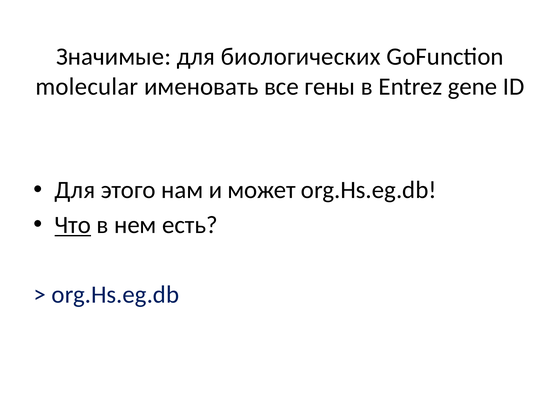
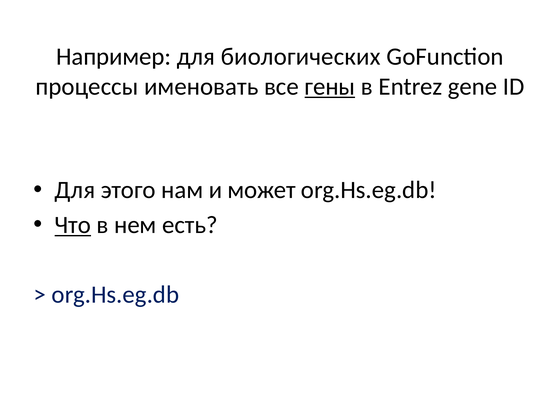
Значимые: Значимые -> Например (114, 57)
molecular: molecular -> процессы (87, 87)
гены underline: none -> present (330, 87)
